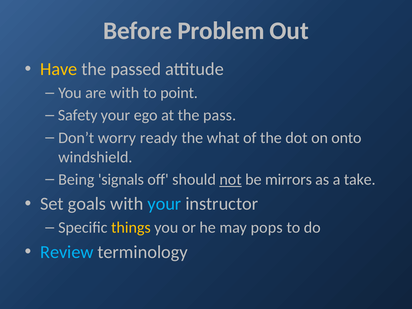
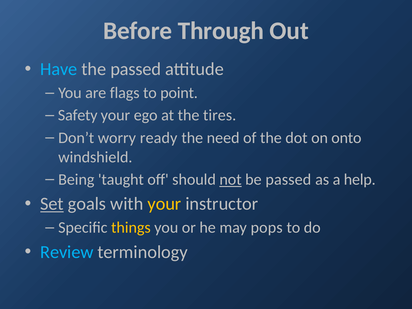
Problem: Problem -> Through (221, 31)
Have colour: yellow -> light blue (59, 69)
are with: with -> flags (125, 93)
pass: pass -> tires (220, 115)
what: what -> need (223, 138)
signals: signals -> taught (121, 180)
be mirrors: mirrors -> passed (288, 180)
take: take -> help (360, 180)
Set underline: none -> present (52, 204)
your colour: light blue -> yellow (164, 204)
